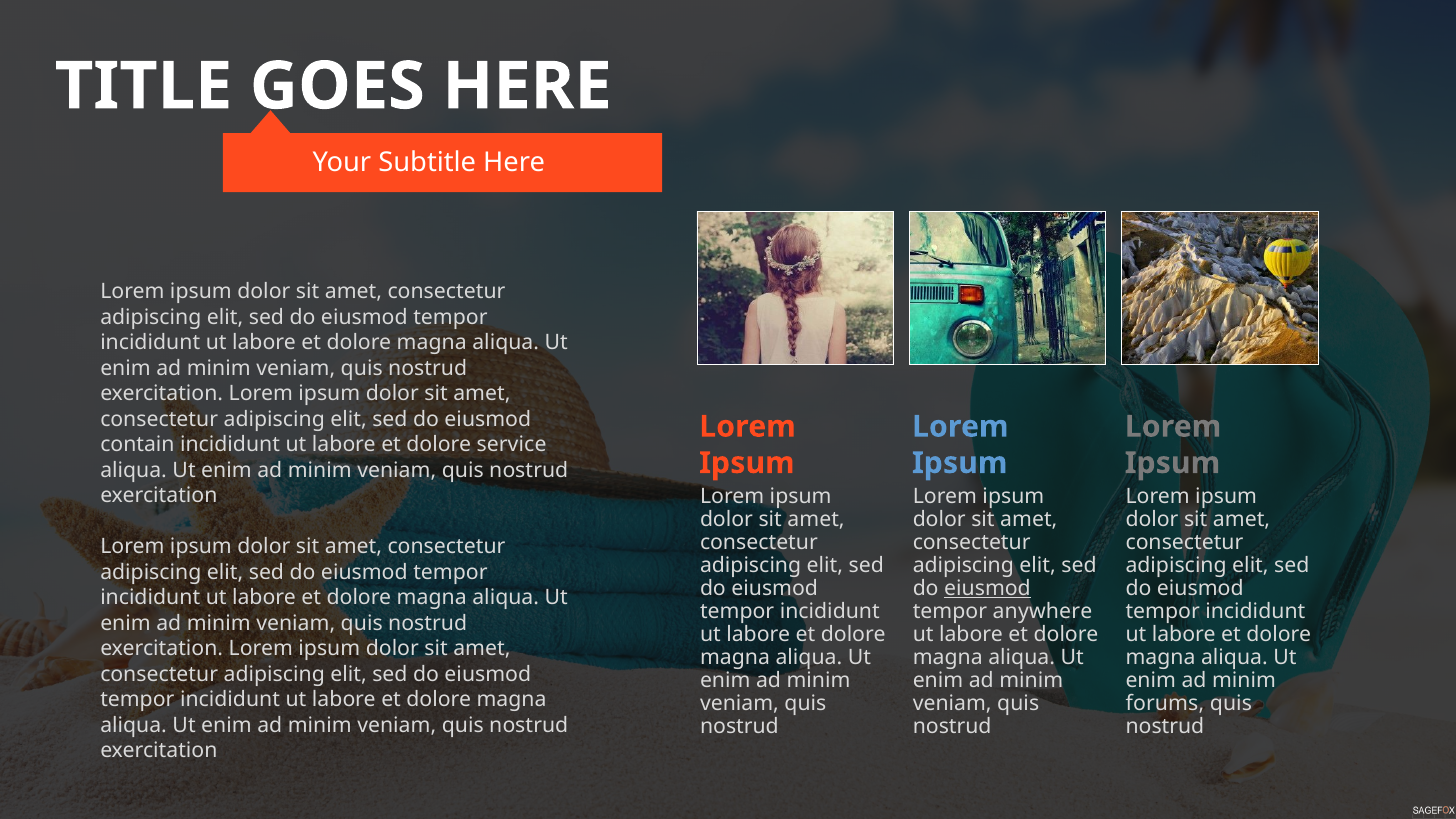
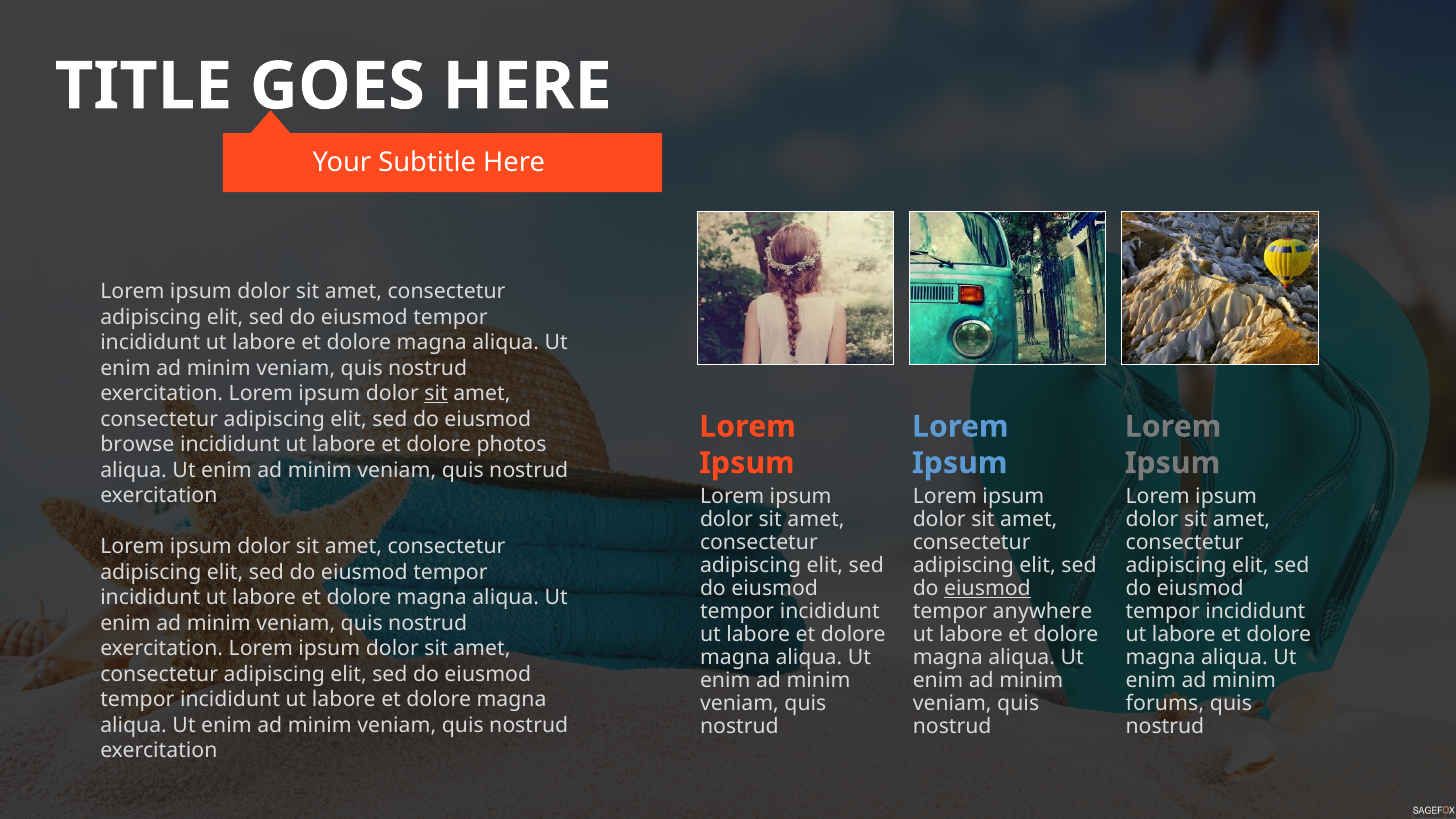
sit underline: none -> present (436, 394)
contain: contain -> browse (137, 445)
service: service -> photos (512, 445)
